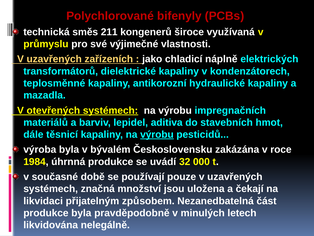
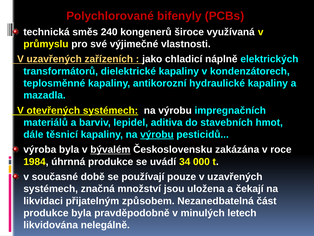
211: 211 -> 240 (109, 32)
bývalém underline: none -> present (110, 149)
32: 32 -> 34 (185, 161)
